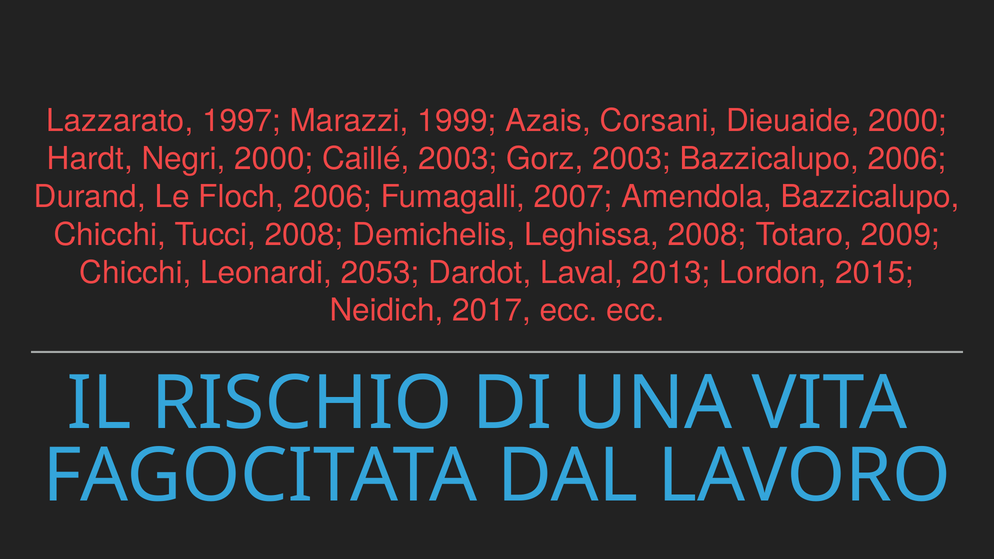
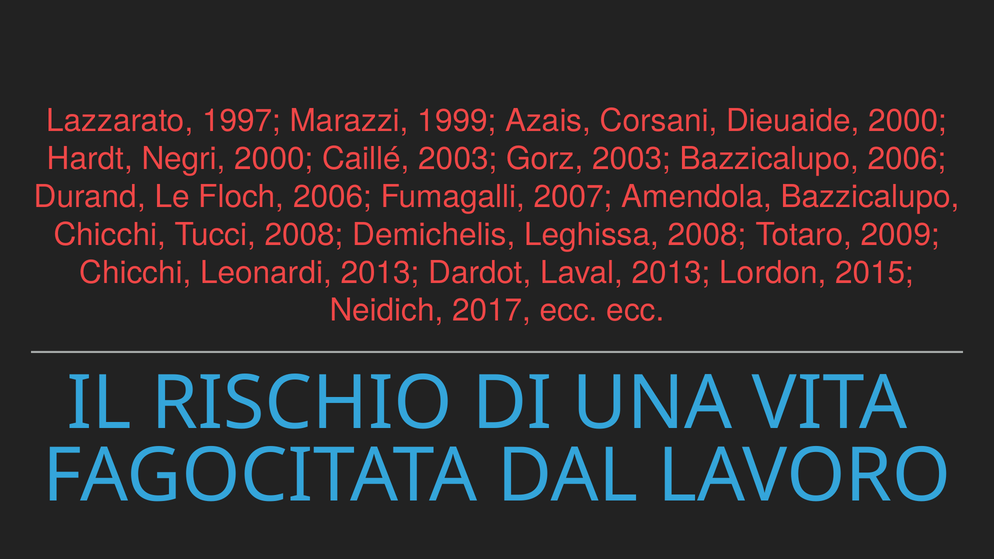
Leonardi 2053: 2053 -> 2013 (380, 273)
